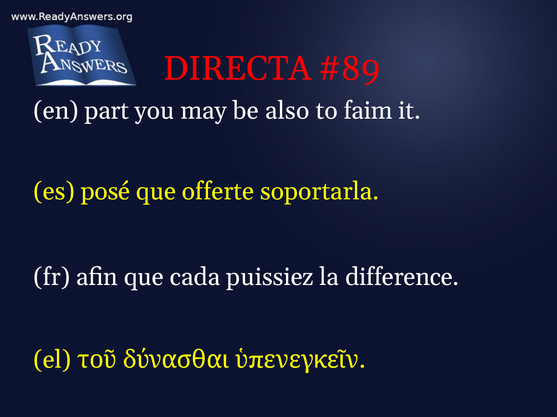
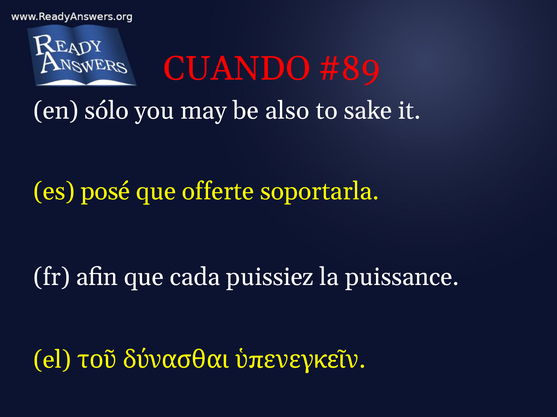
DIRECTA: DIRECTA -> CUANDO (237, 69)
part: part -> sólo (107, 111)
faim: faim -> sake (368, 111)
difference: difference -> puissance (402, 278)
